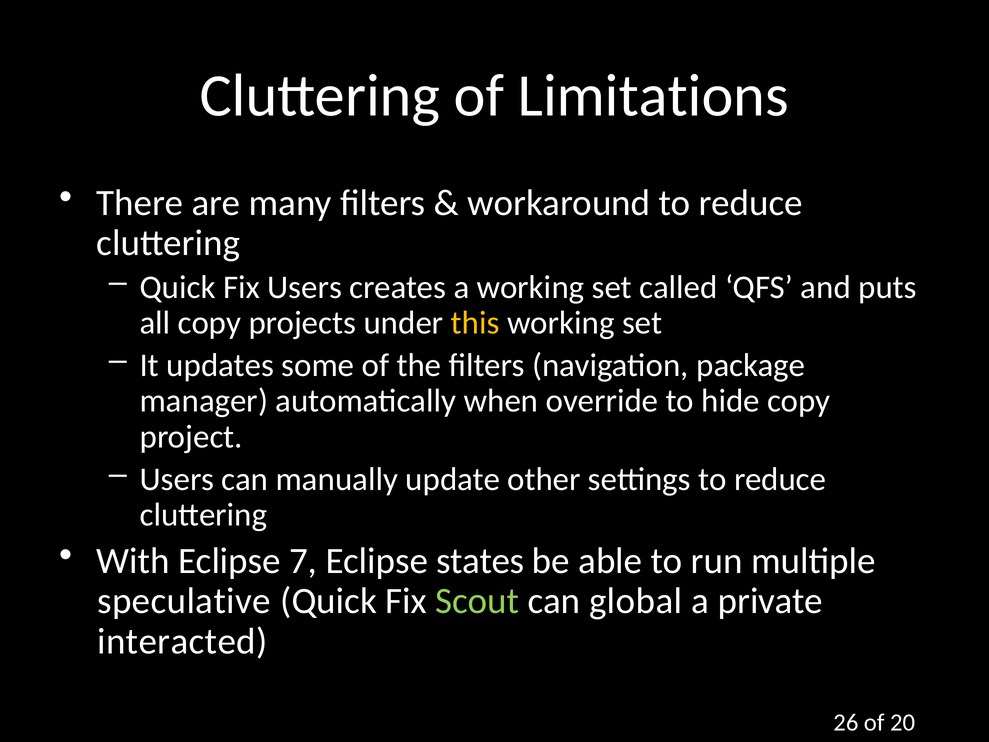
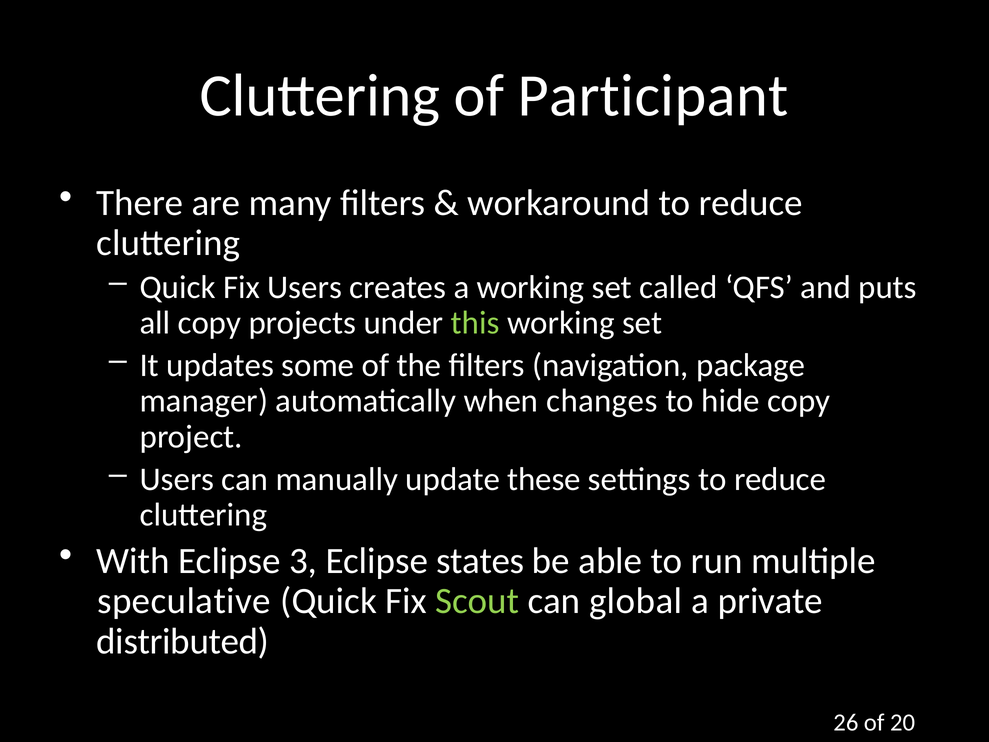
Limitations: Limitations -> Participant (653, 96)
this colour: yellow -> light green (475, 323)
override: override -> changes (602, 401)
other: other -> these (544, 479)
7: 7 -> 3 (303, 561)
interacted: interacted -> distributed (183, 641)
